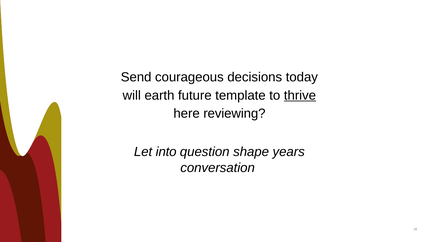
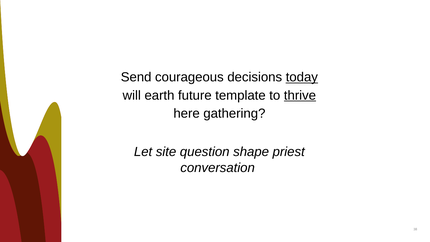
today underline: none -> present (302, 77)
reviewing: reviewing -> gathering (234, 114)
into: into -> site (166, 152)
years: years -> priest (289, 152)
